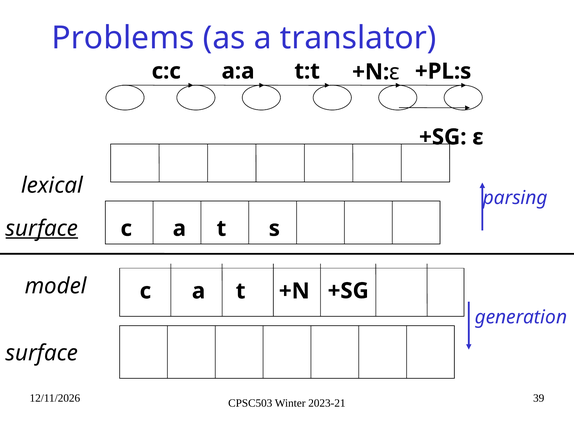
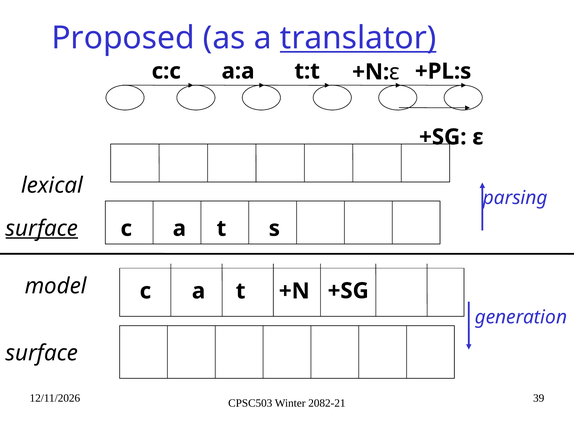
Problems: Problems -> Proposed (123, 38)
translator underline: none -> present (358, 38)
2023-21: 2023-21 -> 2082-21 (327, 403)
